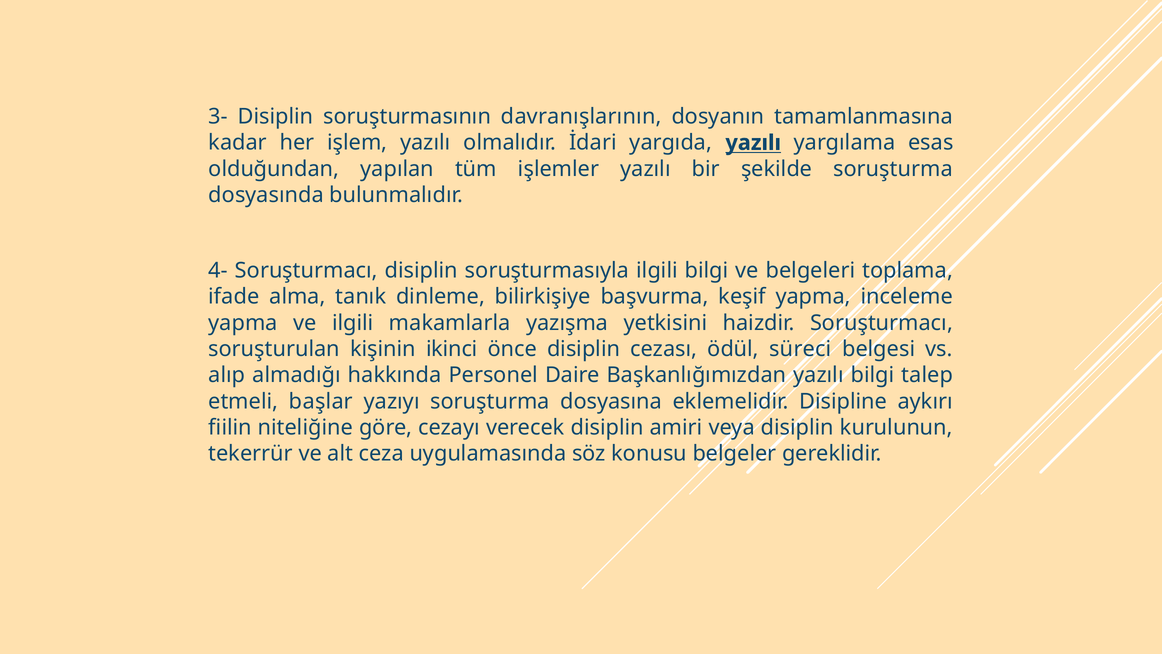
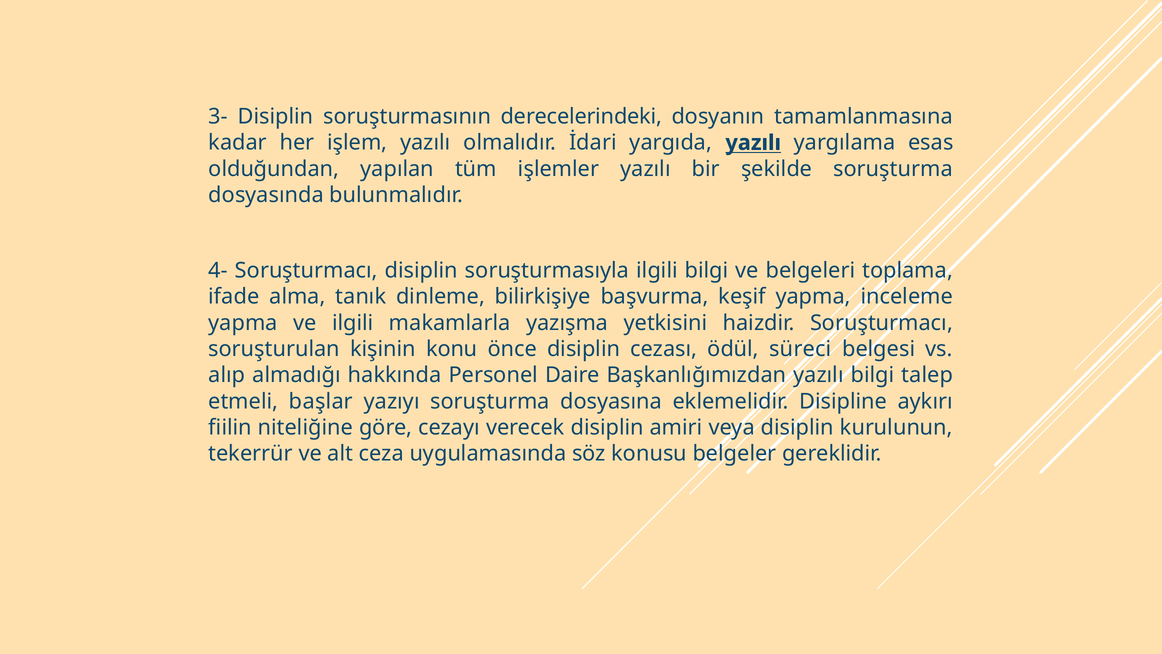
davranışlarının: davranışlarının -> derecelerindeki (581, 117)
ikinci: ikinci -> konu (452, 349)
